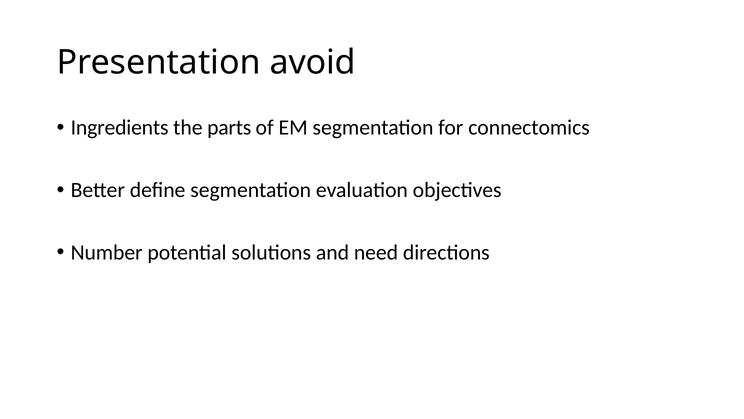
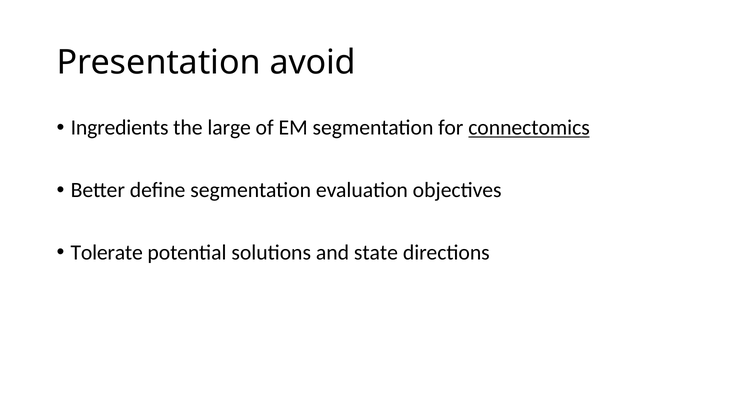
parts: parts -> large (229, 128)
connectomics underline: none -> present (529, 128)
Number: Number -> Tolerate (107, 252)
need: need -> state (376, 252)
